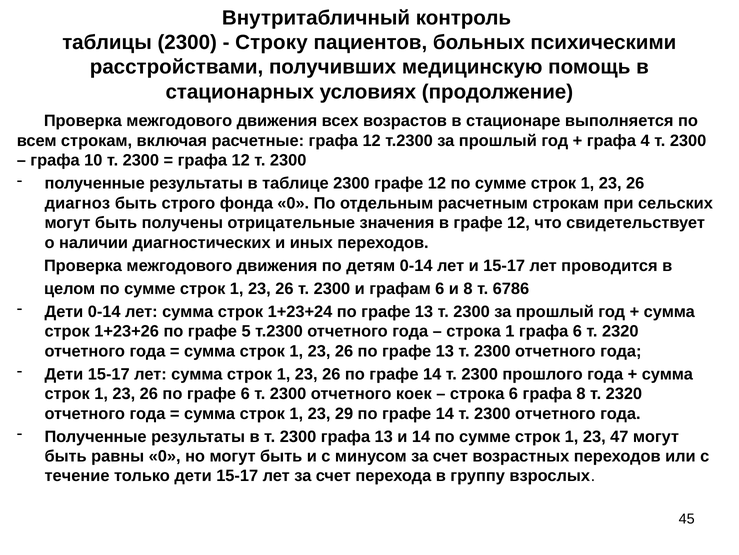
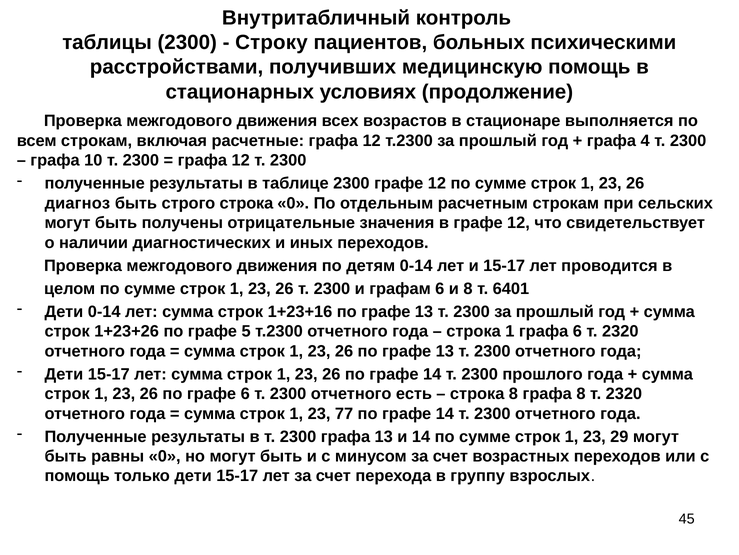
строго фонда: фонда -> строка (246, 203)
6786: 6786 -> 6401 (511, 288)
1+23+24: 1+23+24 -> 1+23+16 (300, 311)
коек: коек -> есть (414, 393)
строка 6: 6 -> 8 (513, 393)
29: 29 -> 77 (344, 413)
47: 47 -> 29 (619, 436)
течение: течение -> помощь (77, 475)
